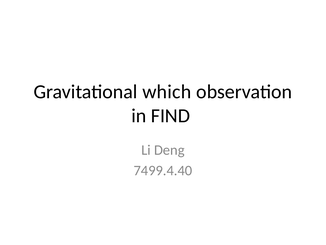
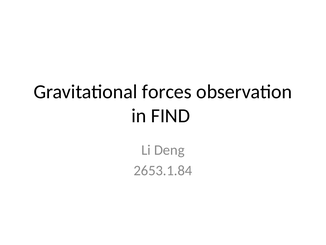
which: which -> forces (167, 92)
7499.4.40: 7499.4.40 -> 2653.1.84 (163, 170)
